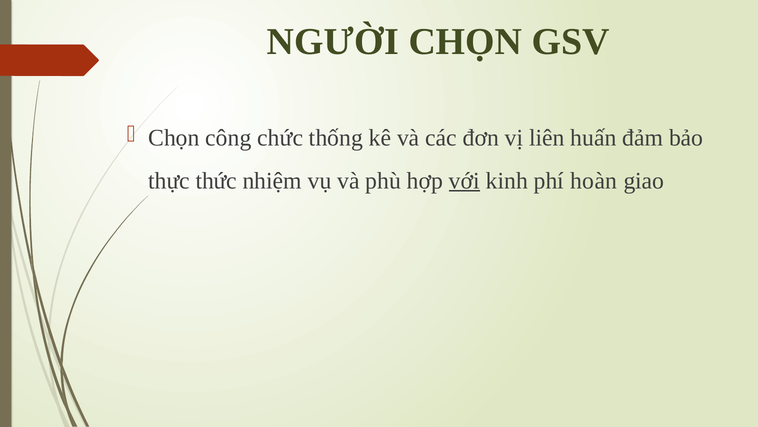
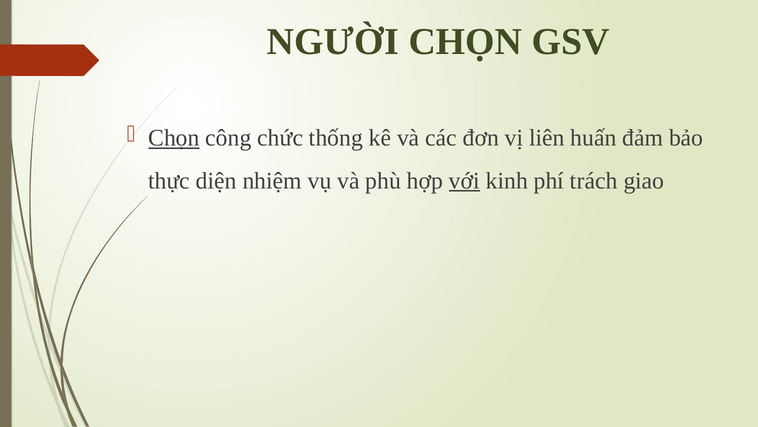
Chọn underline: none -> present (174, 138)
thức: thức -> diện (216, 180)
hoàn: hoàn -> trách (594, 180)
